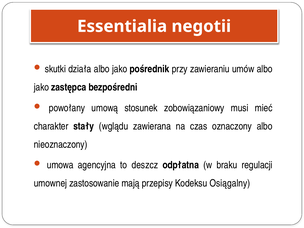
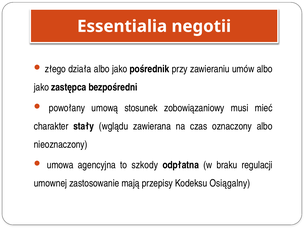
skutki: skutki -> złego (55, 69)
deszcz: deszcz -> szkody (145, 165)
